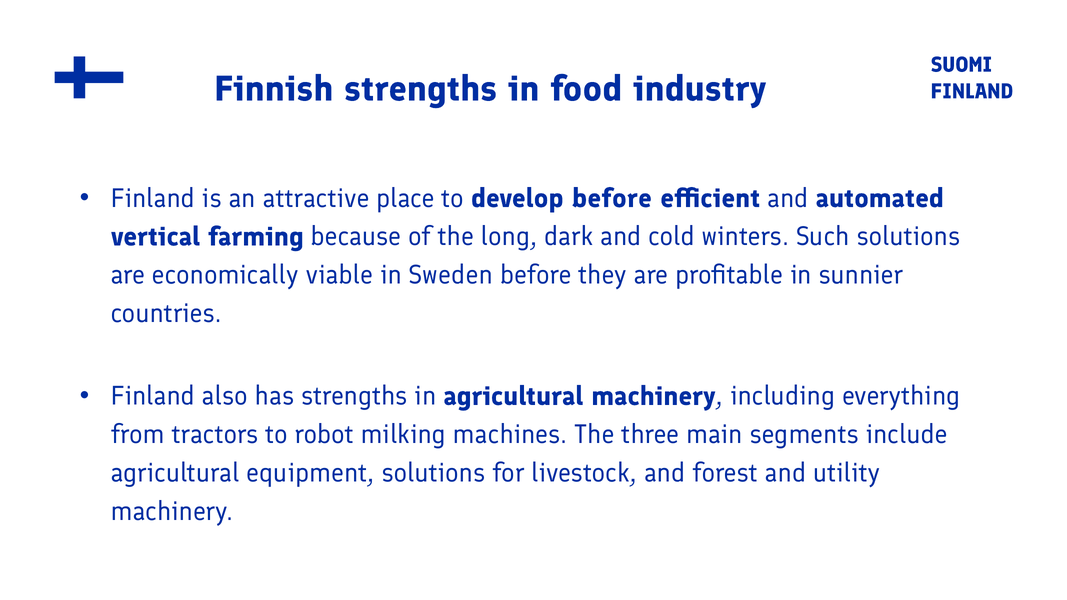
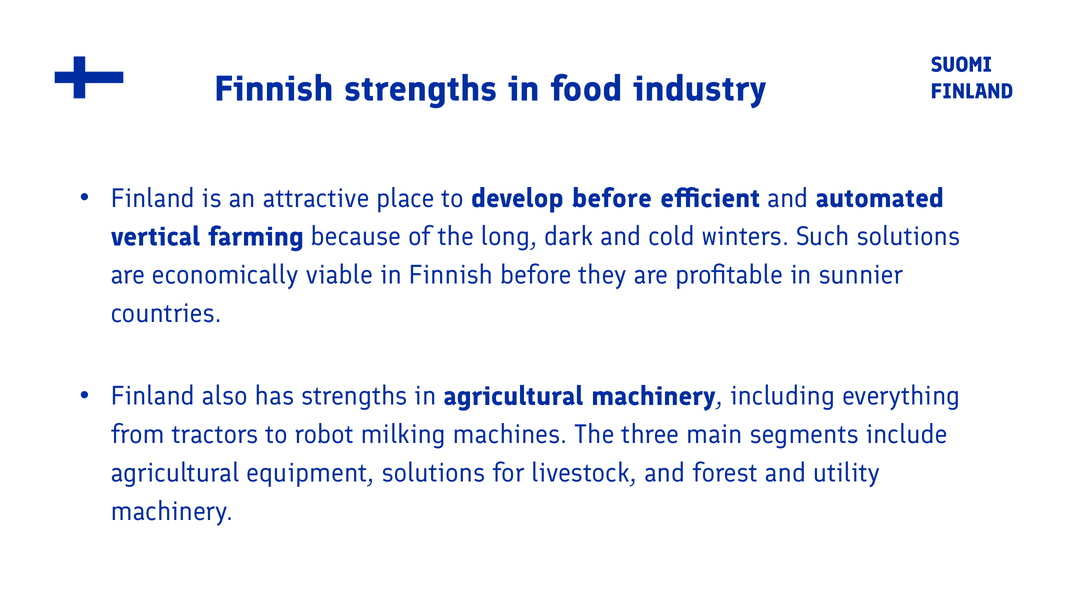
in Sweden: Sweden -> Finnish (451, 275)
